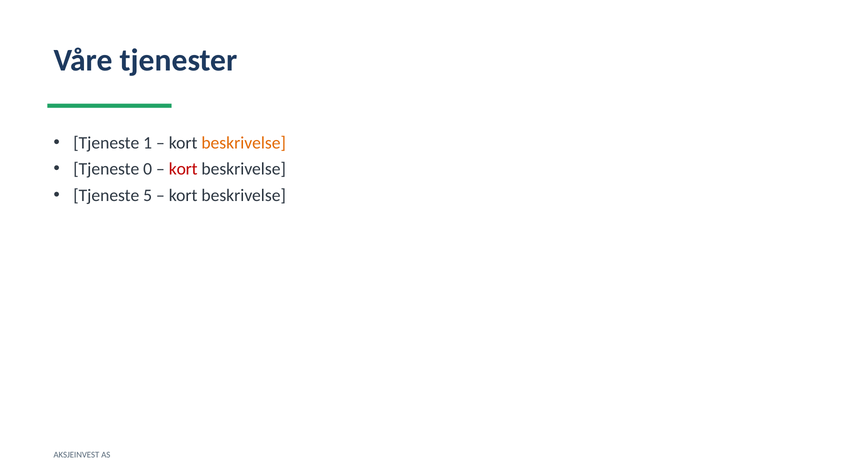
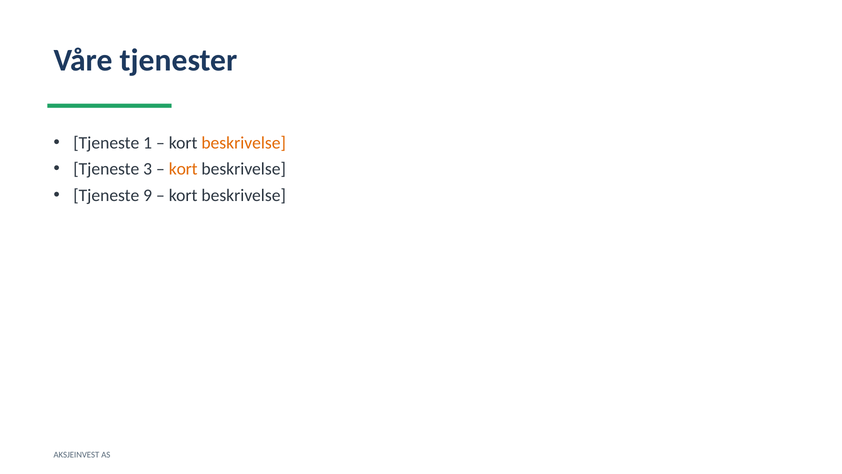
0: 0 -> 3 (148, 169)
kort colour: red -> orange (183, 169)
5: 5 -> 9 (148, 195)
